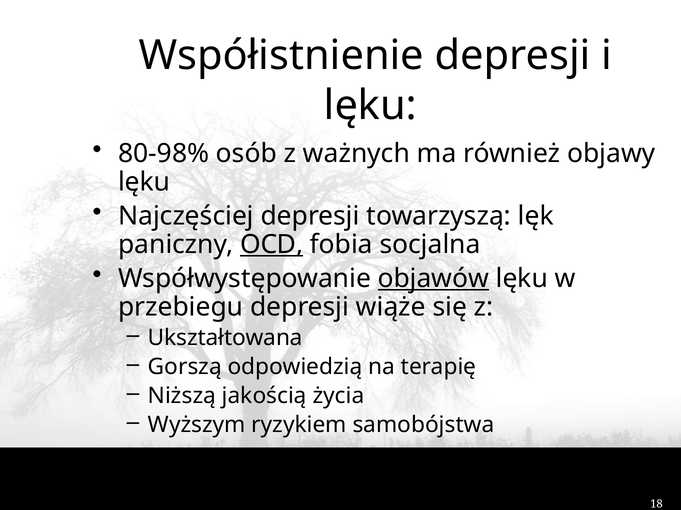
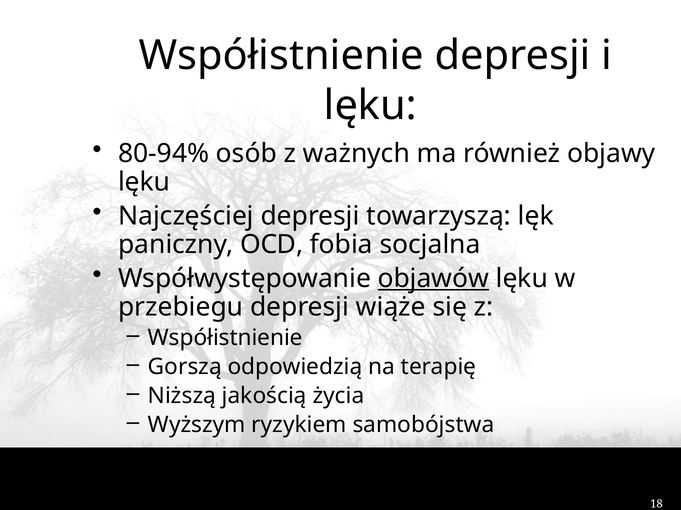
80-98%: 80-98% -> 80-94% (164, 154)
OCD underline: present -> none (272, 245)
Ukształtowana: Ukształtowana -> Współistnienie (225, 338)
